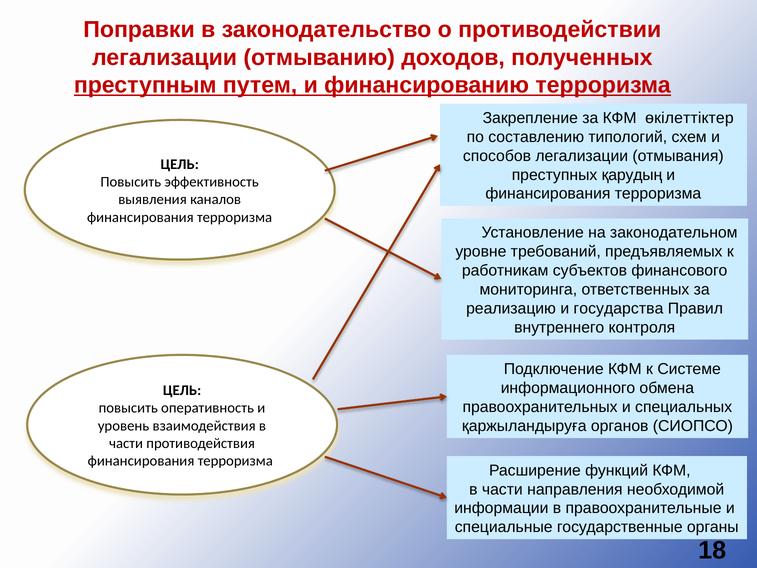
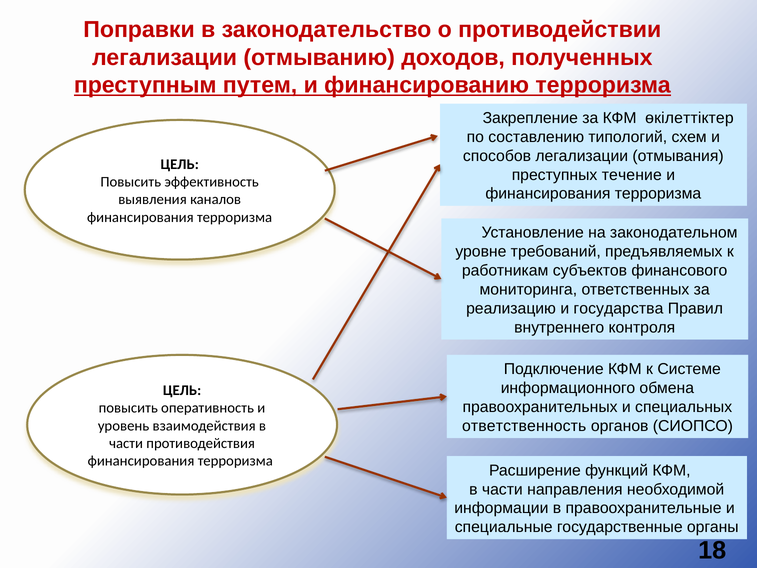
қарудың: қарудың -> течение (632, 175)
қаржыландыруға: қаржыландыруға -> ответственность (524, 426)
